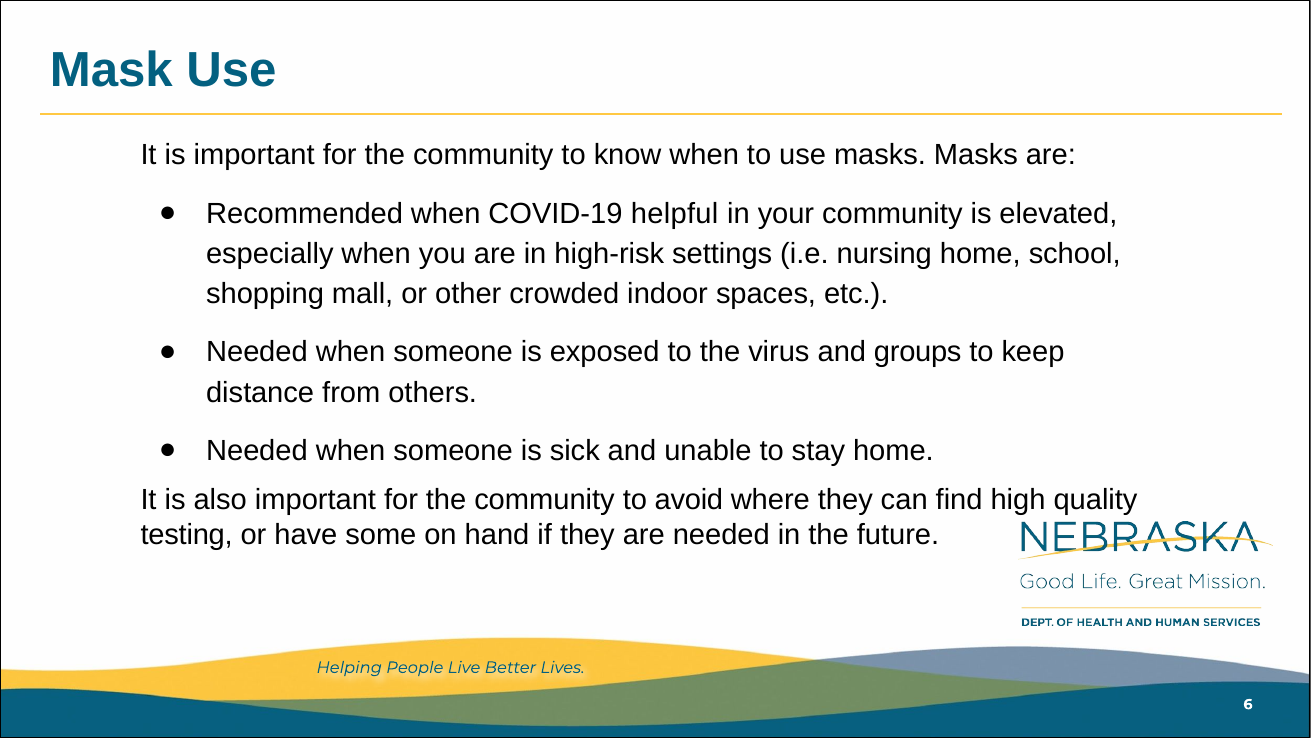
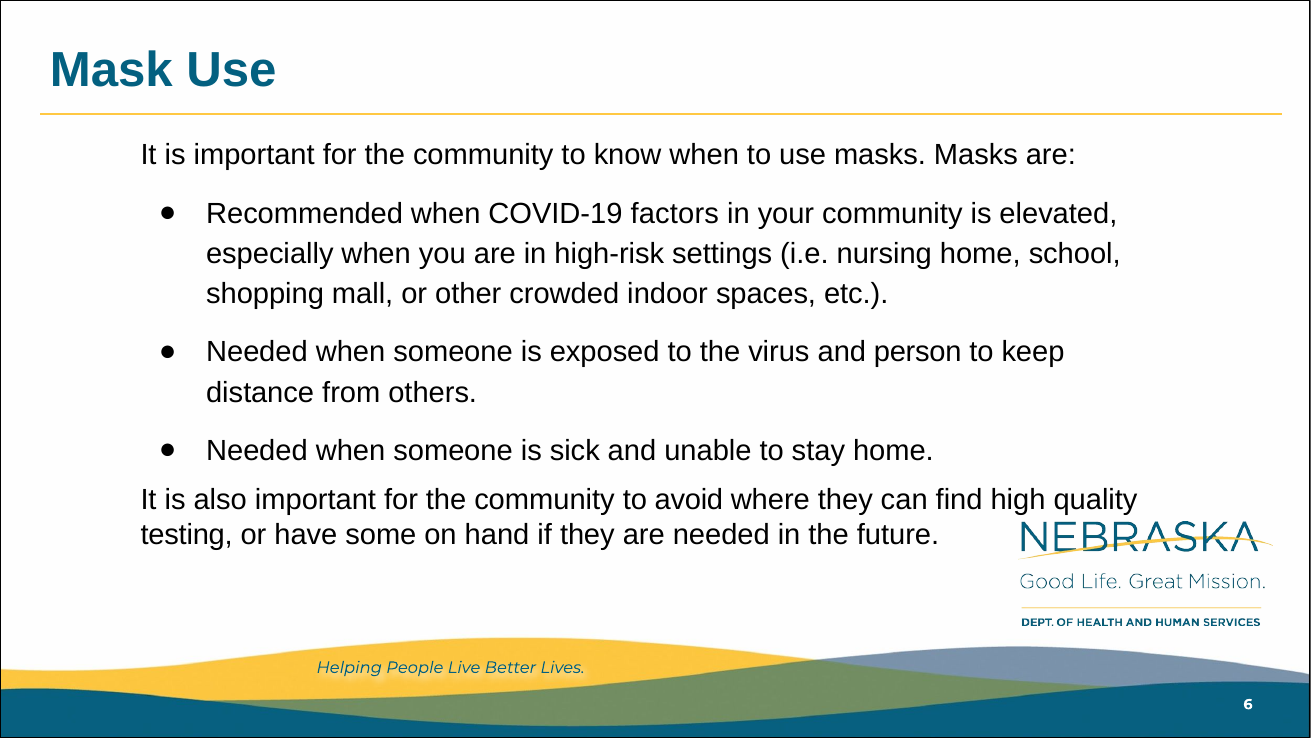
helpful: helpful -> factors (675, 214)
groups: groups -> person (918, 352)
